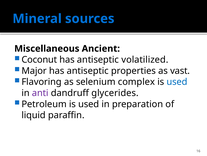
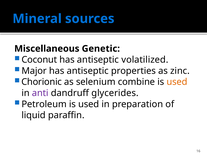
Ancient: Ancient -> Genetic (101, 48)
vast: vast -> zinc (180, 71)
Flavoring: Flavoring -> Chorionic (42, 82)
complex: complex -> combine (136, 82)
used colour: blue -> orange (177, 82)
